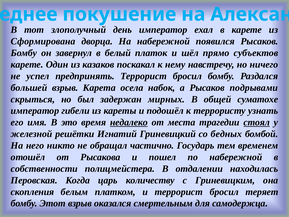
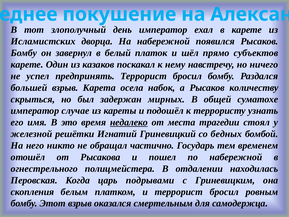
Сформирована: Сформирована -> Исламистских (43, 41)
подрывами: подрывами -> количеству (254, 88)
гибели: гибели -> случае (75, 111)
стоял underline: present -> none (257, 122)
собственности: собственности -> огнестрельного (44, 168)
количеству: количеству -> подрывами (150, 180)
теряет: теряет -> ровным (262, 192)
